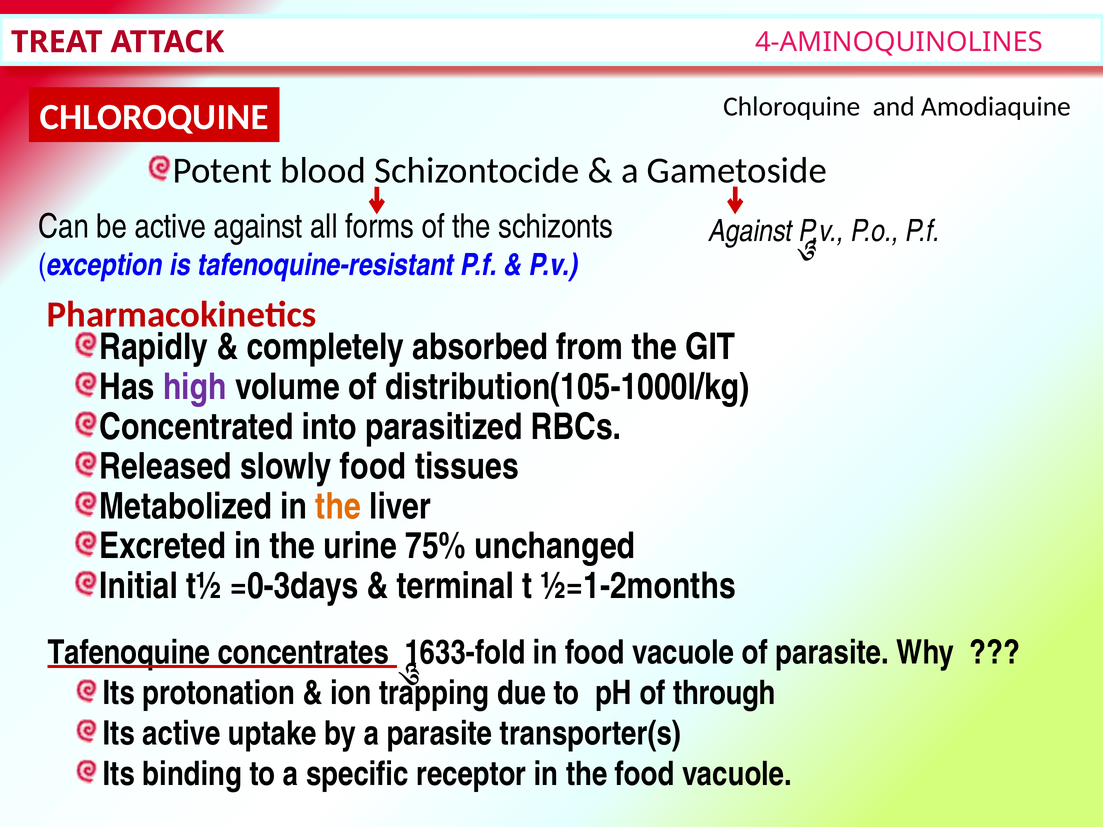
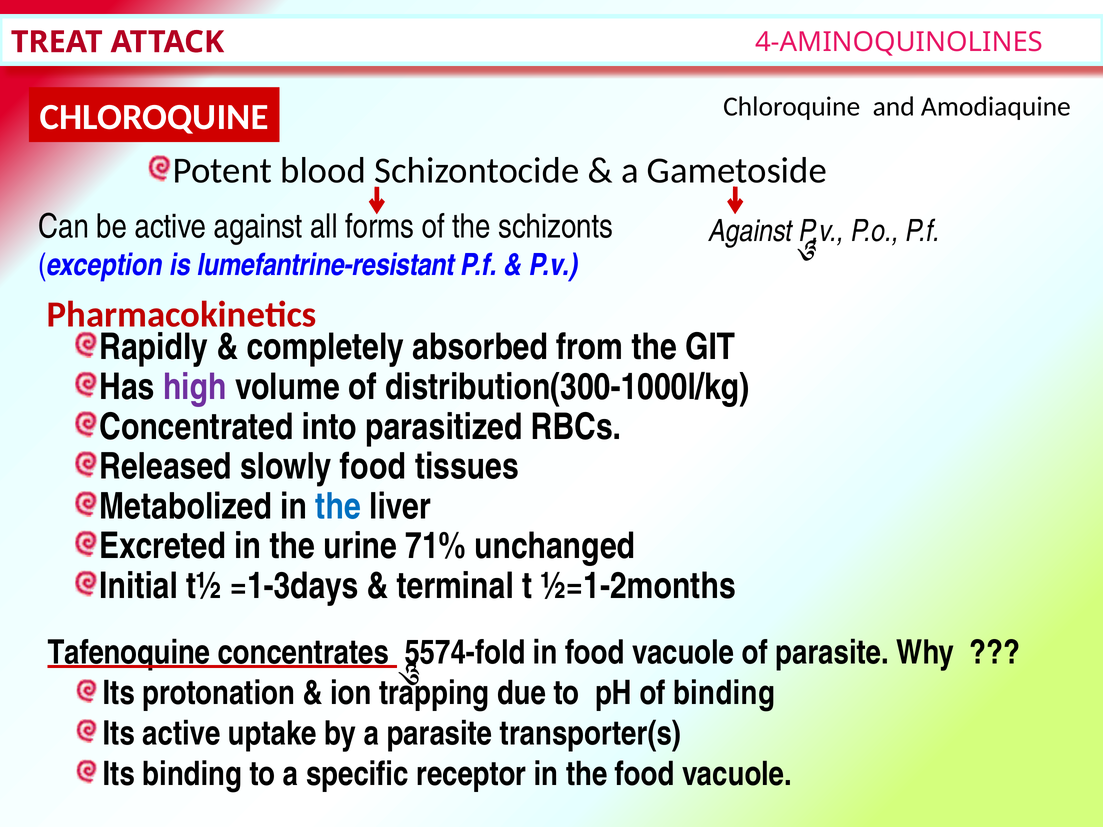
tafenoquine-resistant: tafenoquine-resistant -> lumefantrine-resistant (326, 265)
distribution(105-1000l/kg: distribution(105-1000l/kg -> distribution(300-1000l/kg (567, 387)
the colour: orange -> blue (338, 507)
75%: 75% -> 71% (436, 547)
=0-3days: =0-3days -> =1-3days (294, 586)
1633-fold: 1633-fold -> 5574-fold (465, 653)
of through: through -> binding (724, 693)
